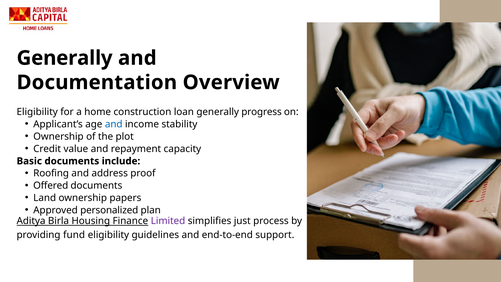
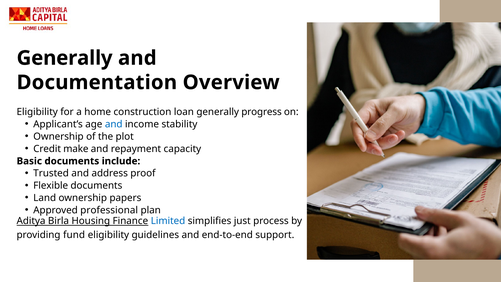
value: value -> make (76, 149)
Roofing: Roofing -> Trusted (51, 173)
Offered: Offered -> Flexible (51, 186)
personalized: personalized -> professional (109, 210)
Limited colour: purple -> blue (168, 221)
